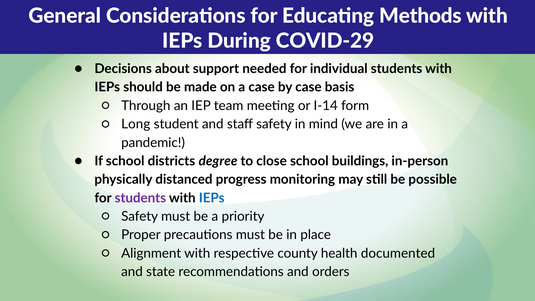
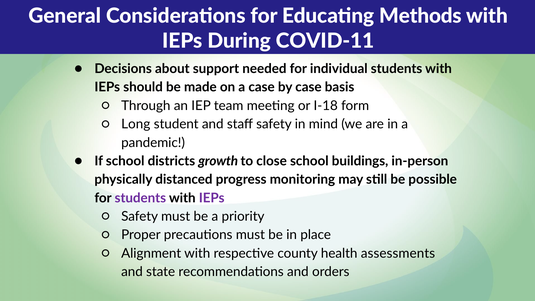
COVID-29: COVID-29 -> COVID-11 (325, 41)
I-14: I-14 -> I-18 (326, 106)
degree: degree -> growth (218, 161)
IEPs colour: blue -> purple (212, 198)
documented: documented -> assessments (398, 253)
